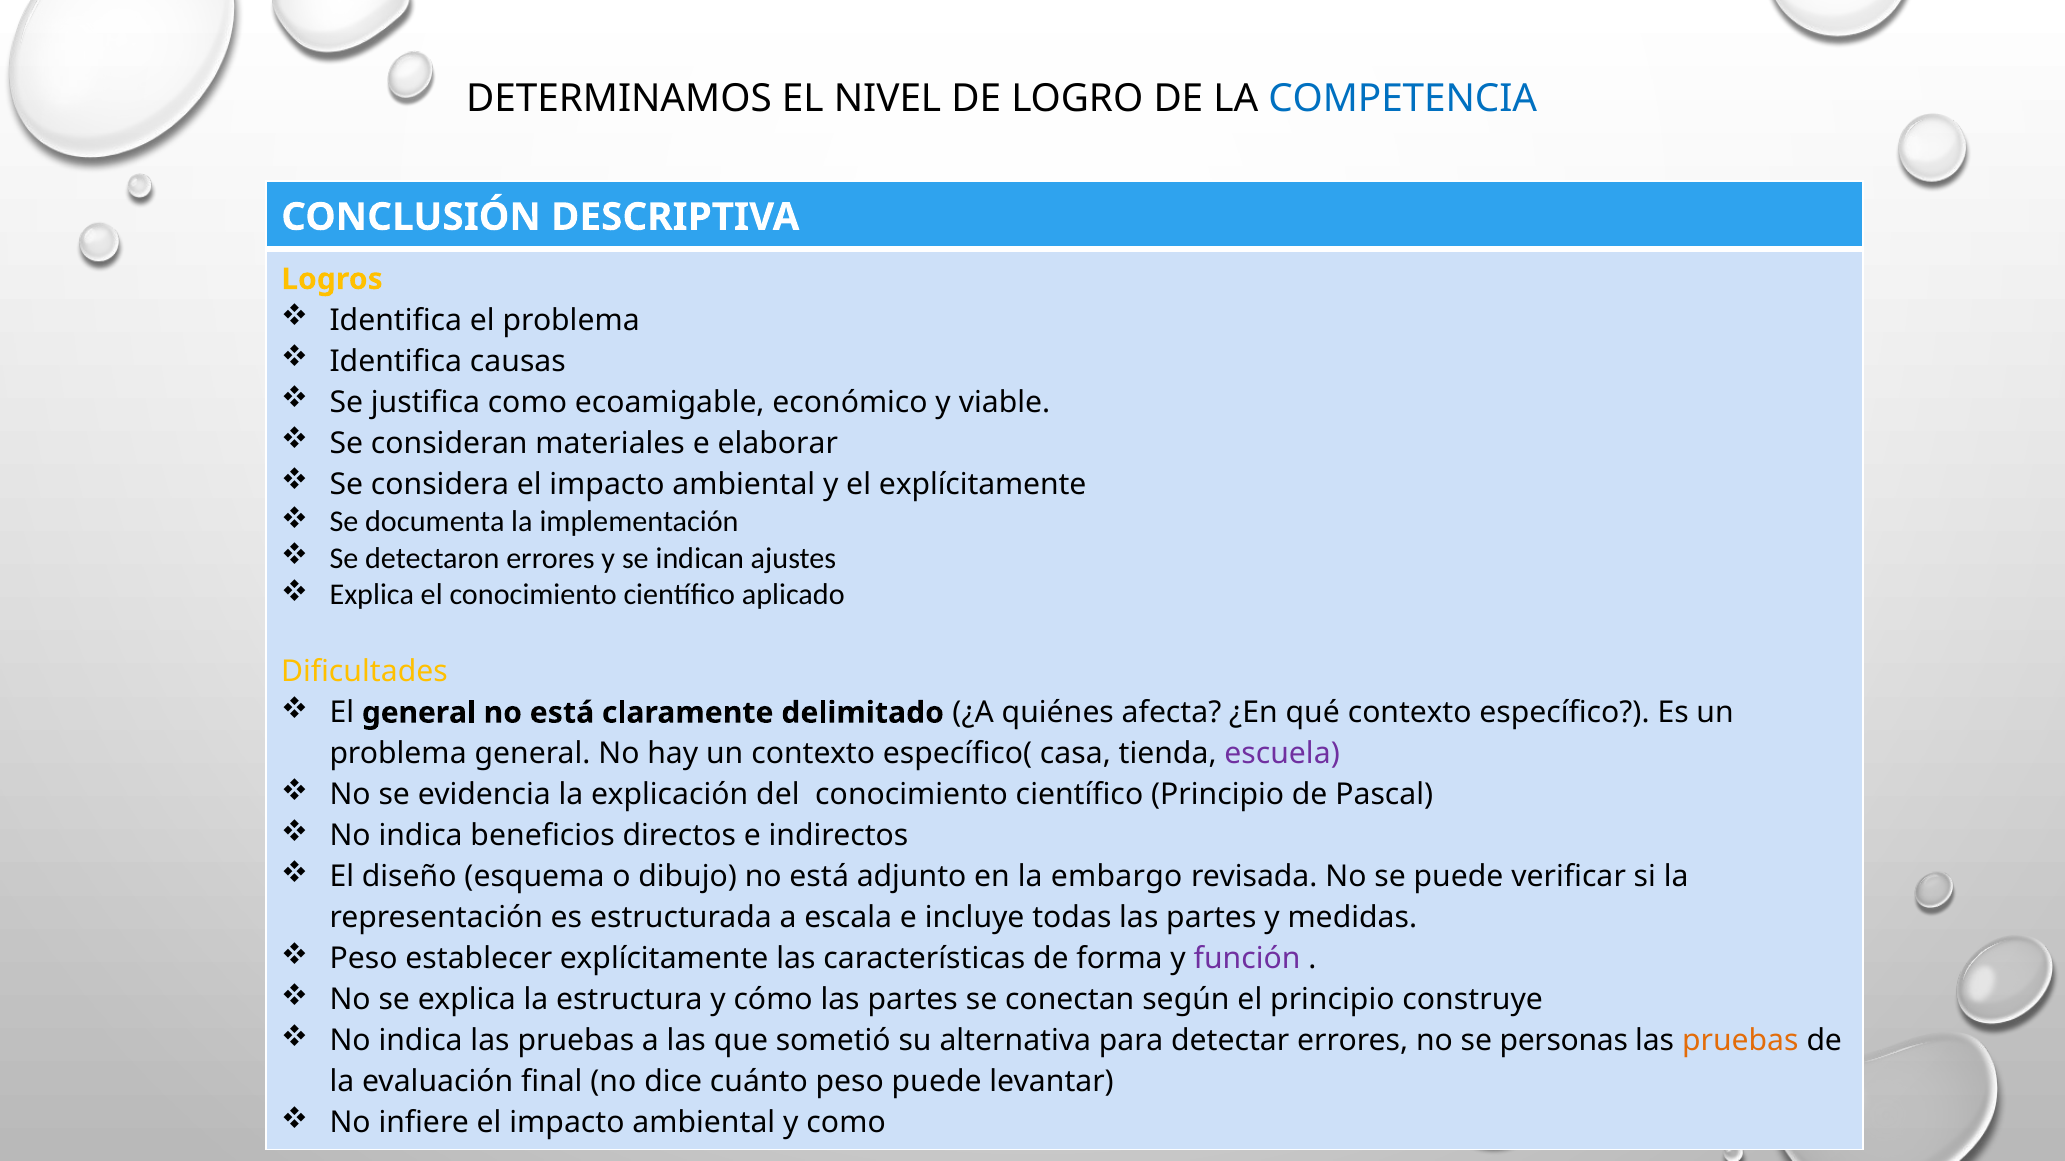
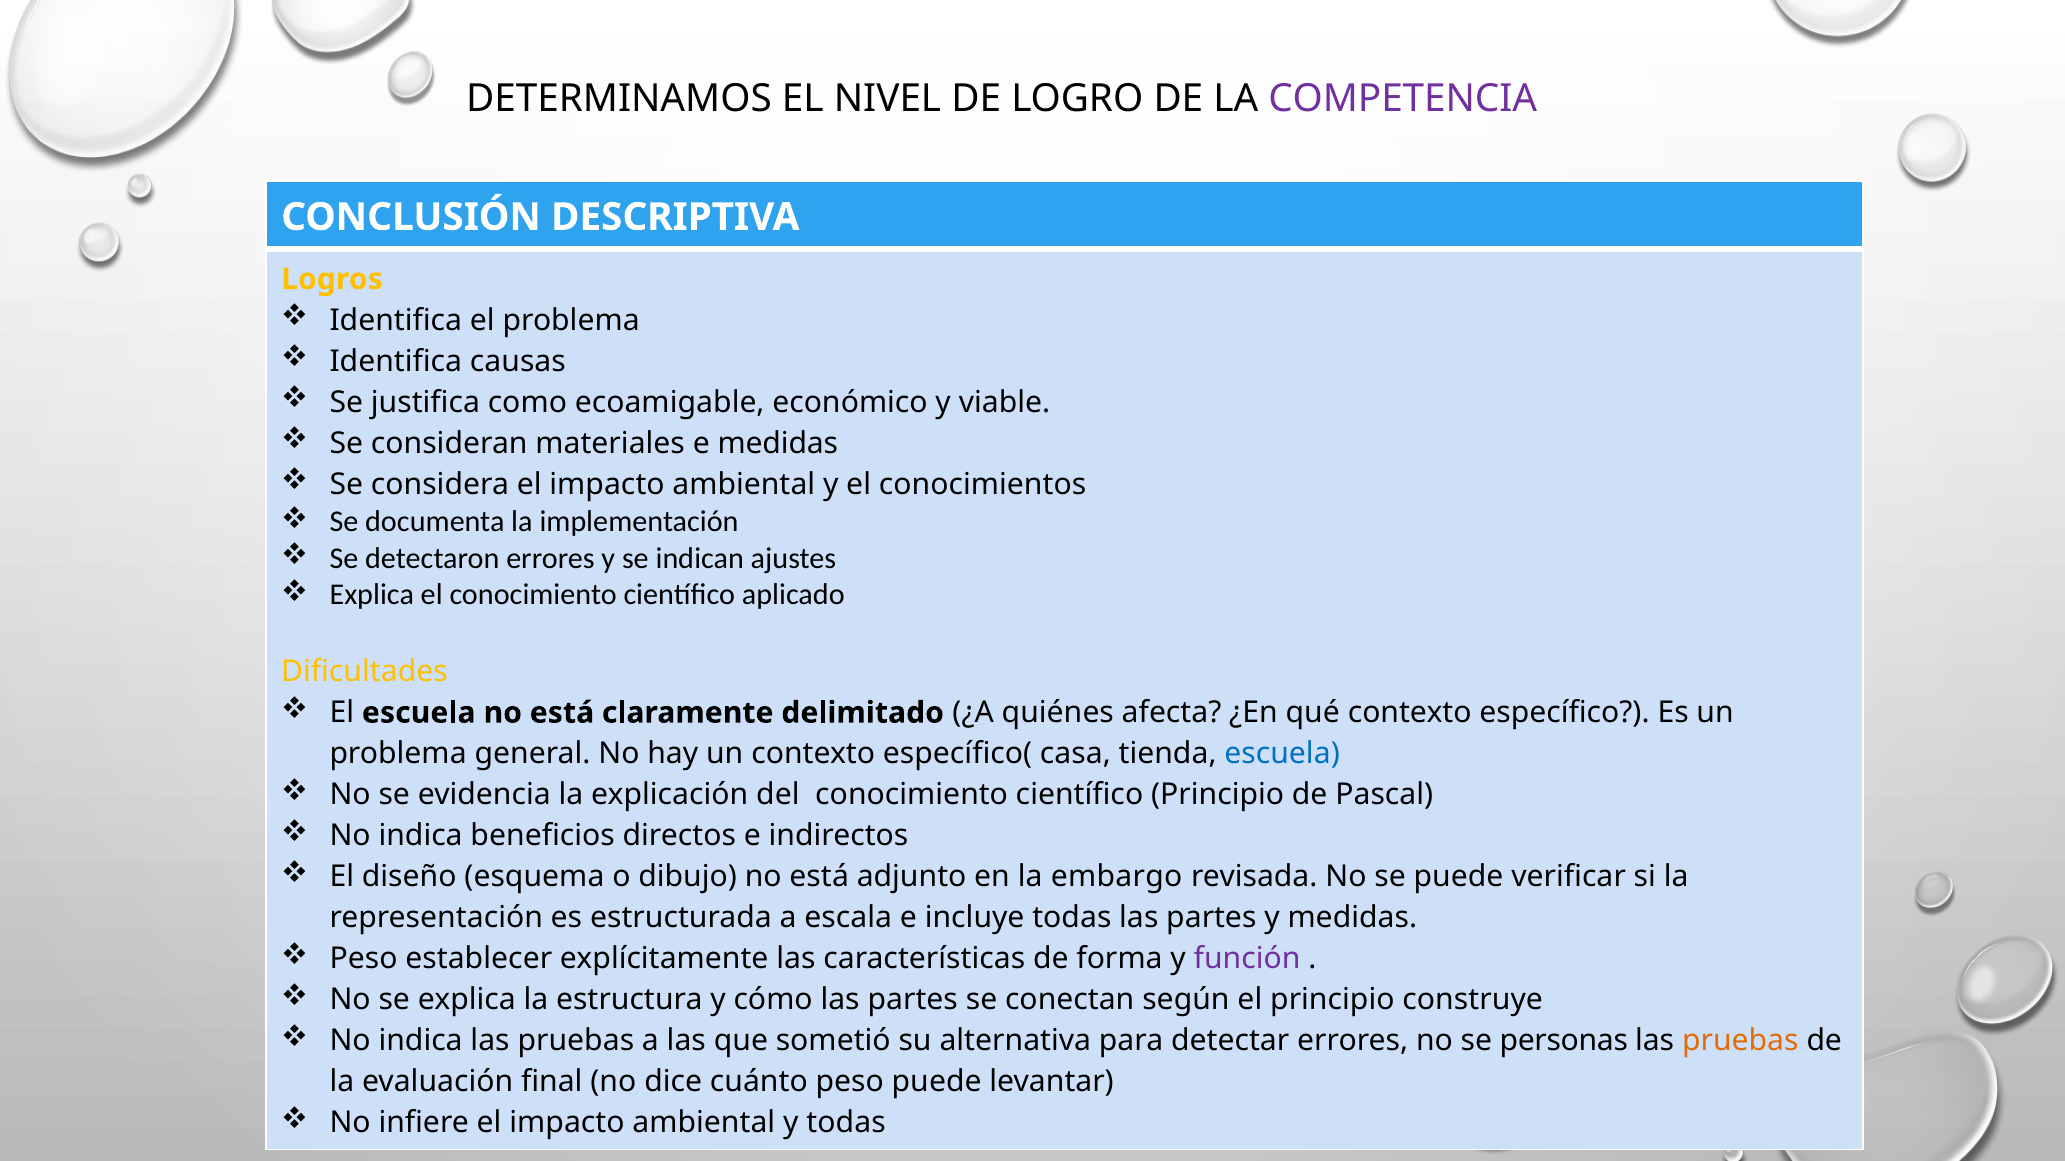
COMPETENCIA colour: blue -> purple (1403, 99)
e elaborar: elaborar -> medidas (778, 443)
el explícitamente: explícitamente -> conocimientos (983, 484)
El general: general -> escuela (419, 713)
escuela colour: purple -> blue (1282, 754)
y como: como -> todas (846, 1123)
